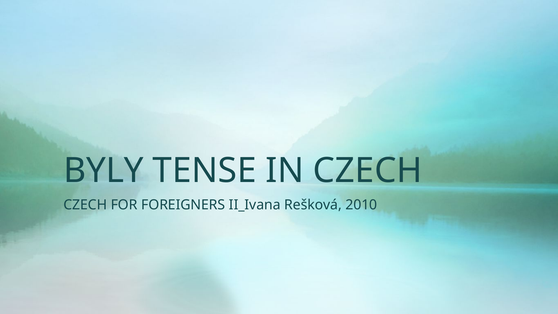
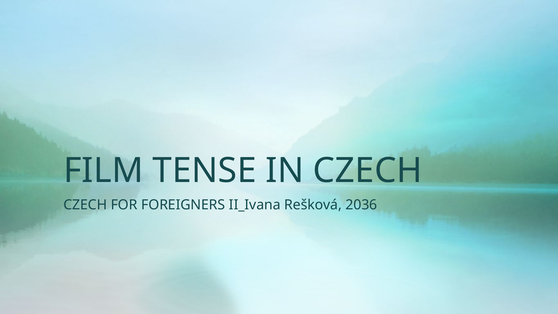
BYLY: BYLY -> FILM (103, 171)
2010: 2010 -> 2036 (361, 205)
